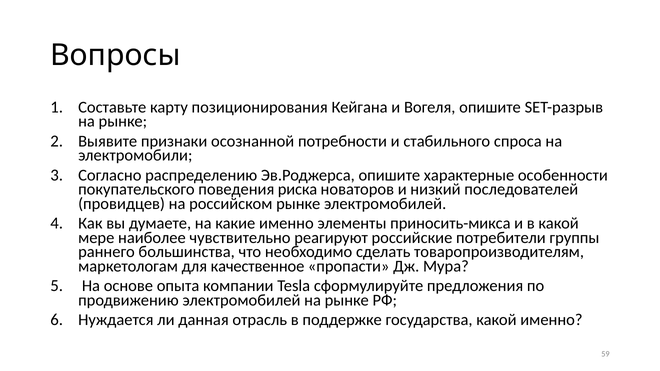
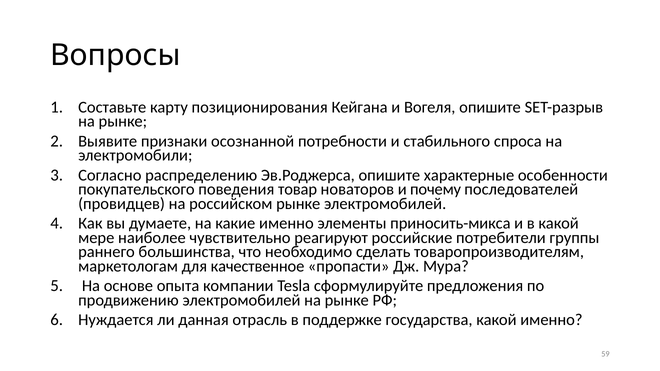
риска: риска -> товар (298, 190)
низкий: низкий -> почему (436, 190)
